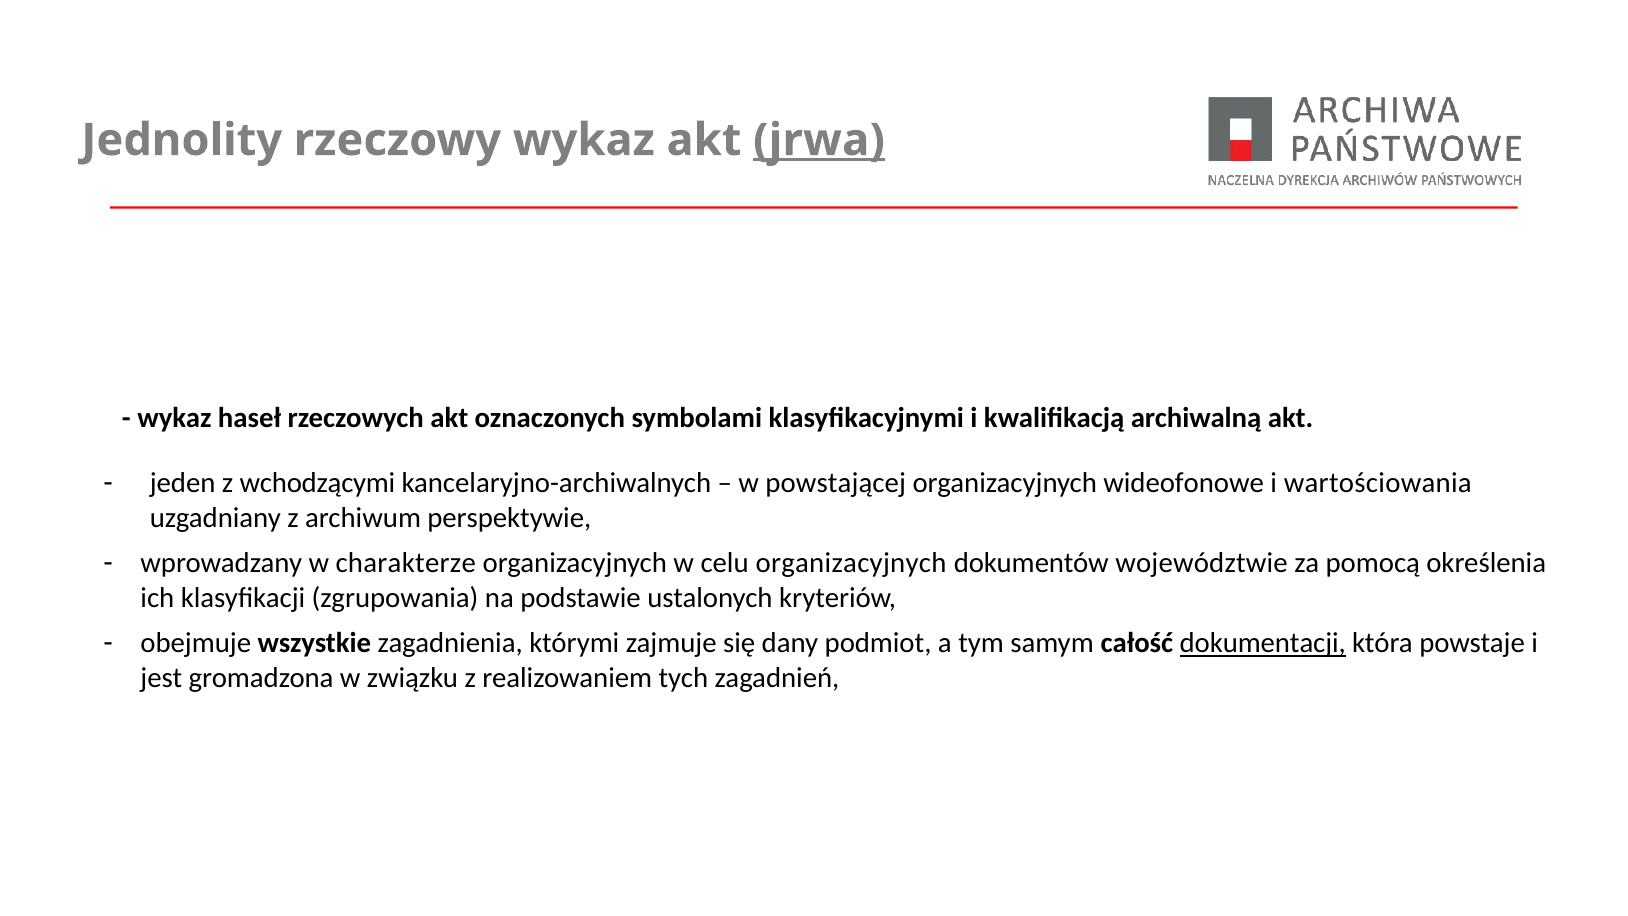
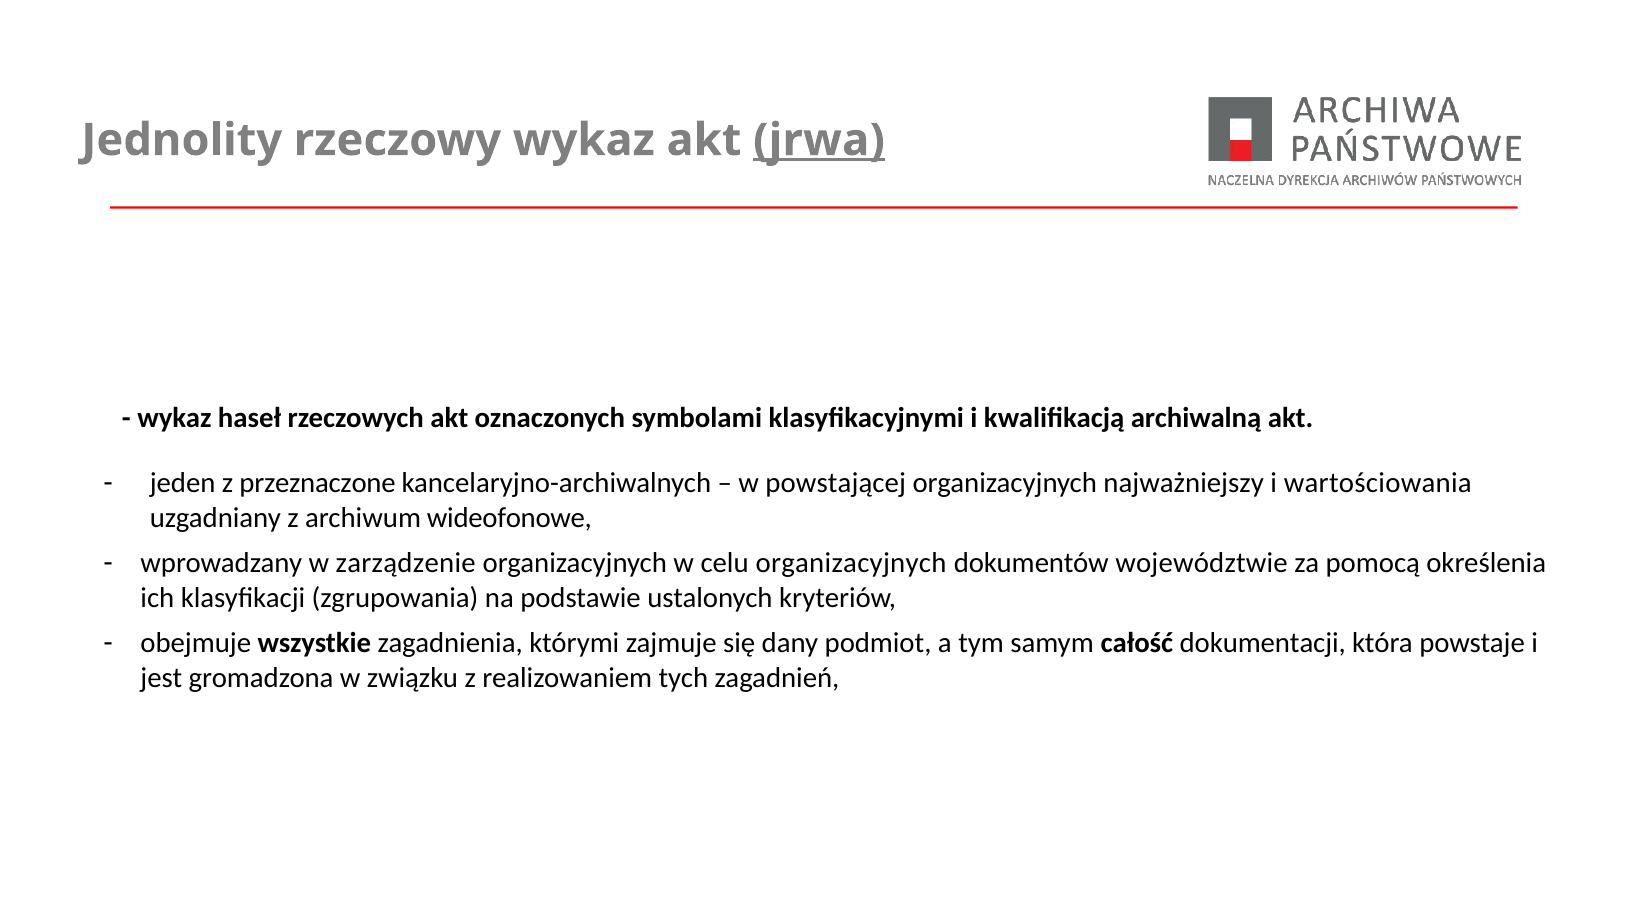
wchodzącymi: wchodzącymi -> przeznaczone (318, 483)
wideofonowe: wideofonowe -> najważniejszy (1184, 483)
perspektywie: perspektywie -> wideofonowe (509, 518)
charakterze: charakterze -> zarządzenie (406, 563)
dokumentacji underline: present -> none (1263, 643)
